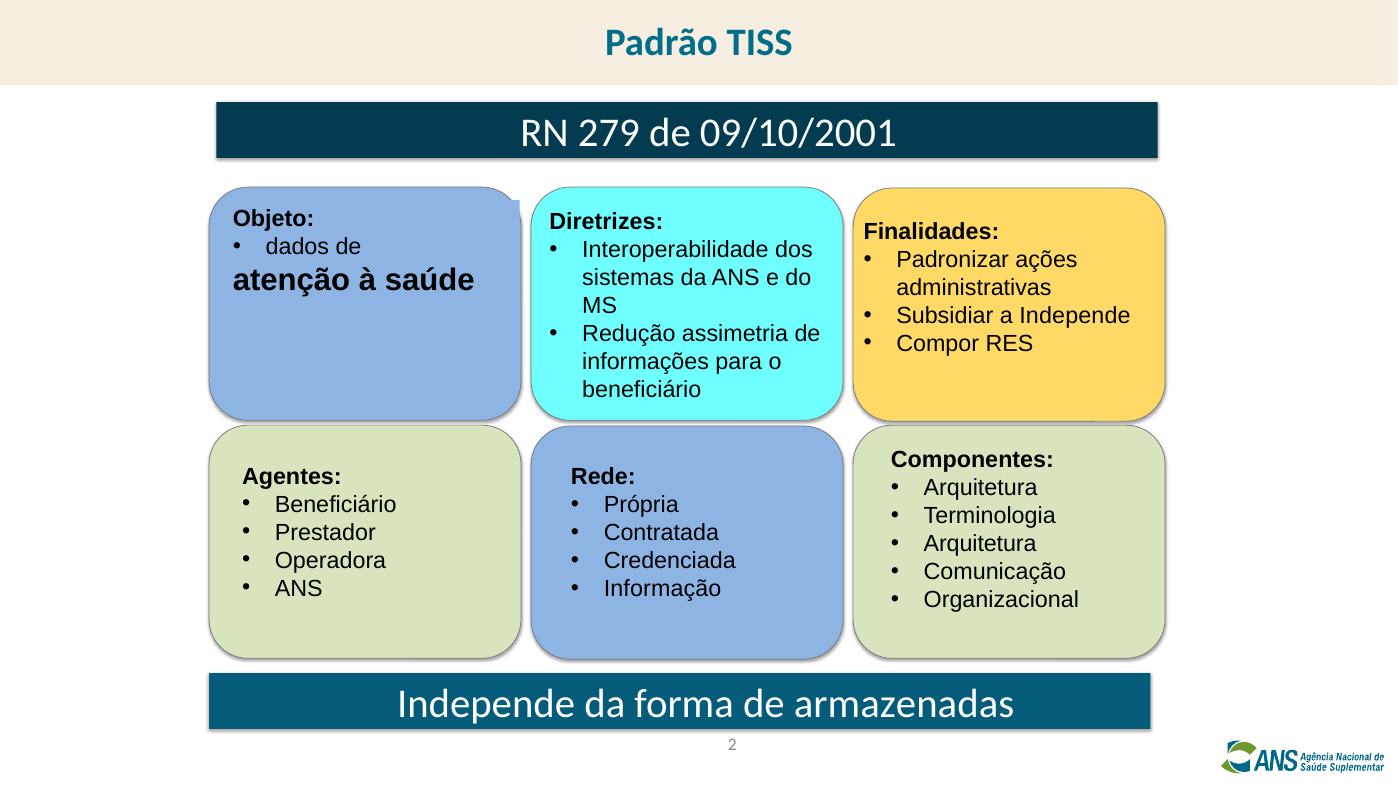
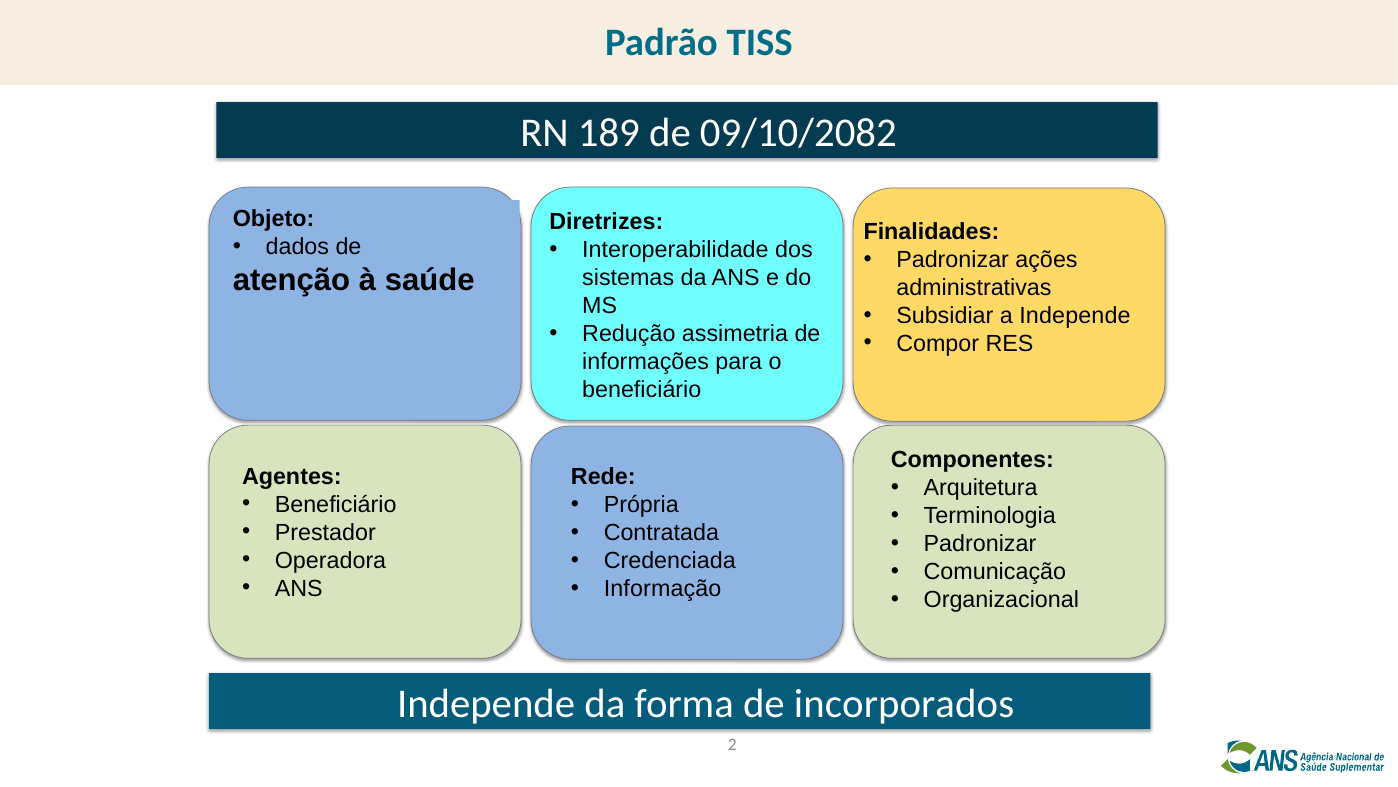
279: 279 -> 189 (609, 133)
09/10/2001: 09/10/2001 -> 09/10/2082 (798, 133)
Arquitetura: Arquitetura -> Padronizar (980, 544)
armazenadas: armazenadas -> incorporados (904, 703)
